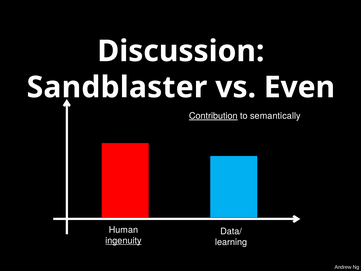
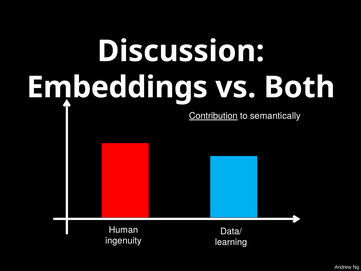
Sandblaster: Sandblaster -> Embeddings (117, 87)
Even: Even -> Both (299, 87)
ingenuity underline: present -> none (124, 240)
